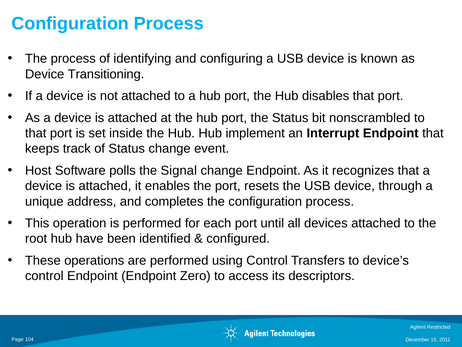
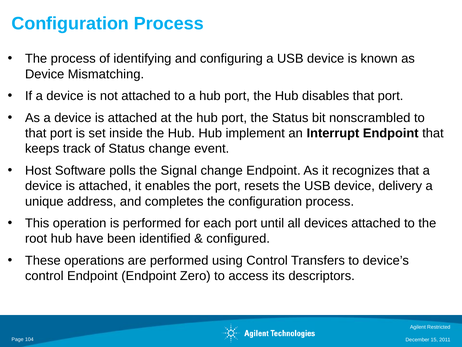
Transitioning: Transitioning -> Mismatching (106, 74)
through: through -> delivery (400, 186)
